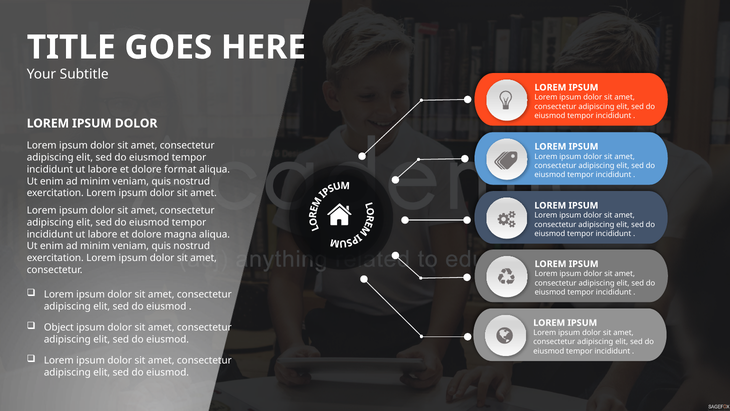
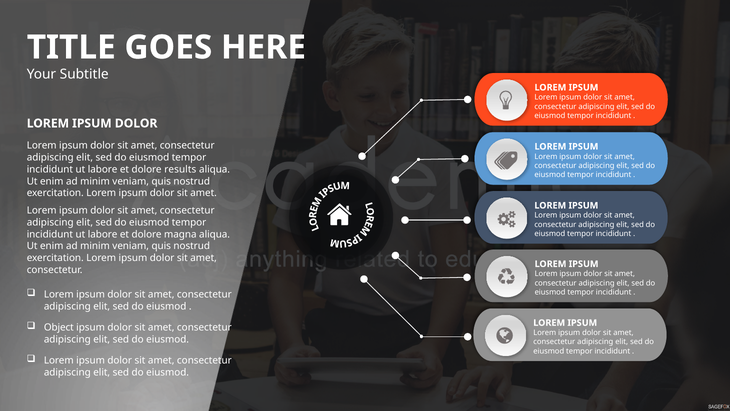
format: format -> results (180, 169)
